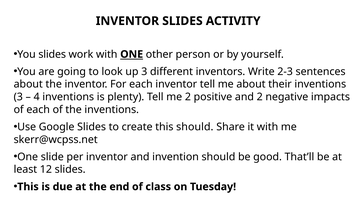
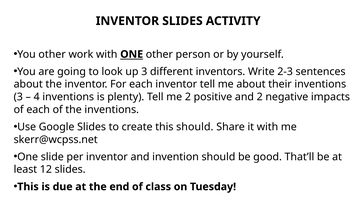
You slides: slides -> other (52, 54)
